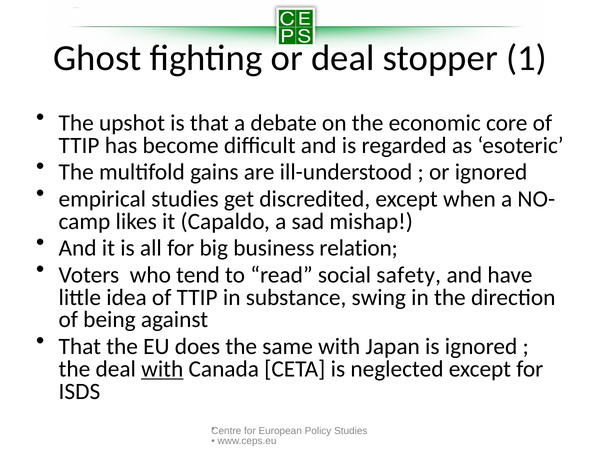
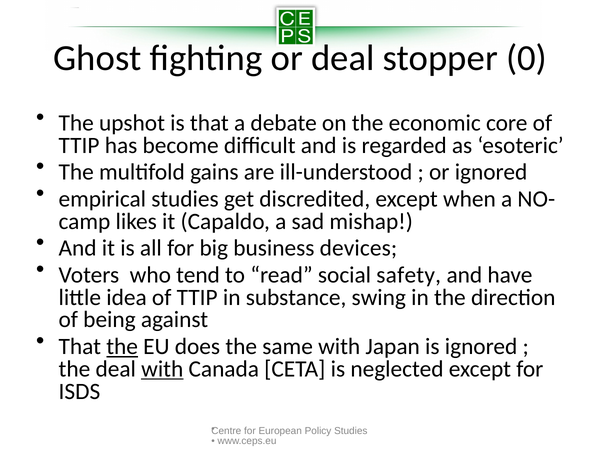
1: 1 -> 0 (526, 58)
relation: relation -> devices (358, 248)
the underline: none -> present (122, 346)
